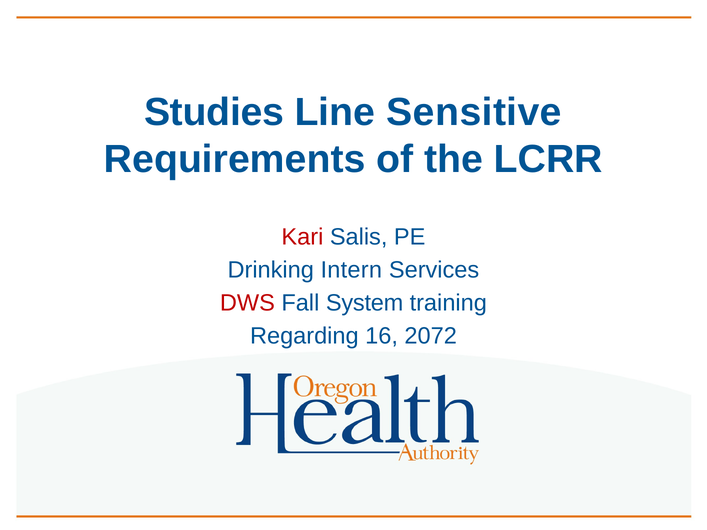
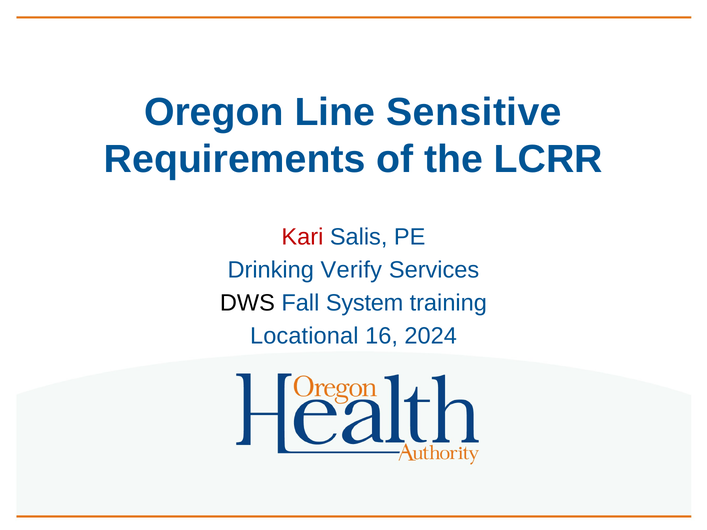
Studies: Studies -> Oregon (214, 112)
Intern: Intern -> Verify (351, 270)
DWS colour: red -> black (247, 303)
Regarding: Regarding -> Locational (304, 336)
2072: 2072 -> 2024 (431, 336)
